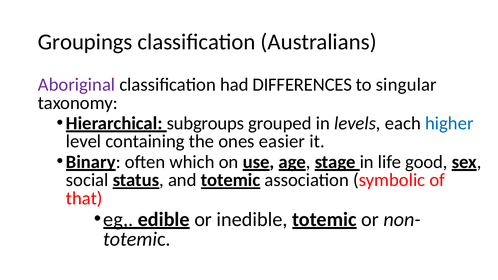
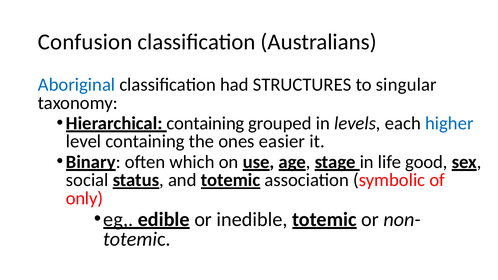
Groupings: Groupings -> Confusion (85, 42)
Aboriginal colour: purple -> blue (77, 85)
DIFFERENCES: DIFFERENCES -> STRUCTURES (302, 85)
subgroups: subgroups -> containing (205, 123)
that: that -> only (84, 198)
